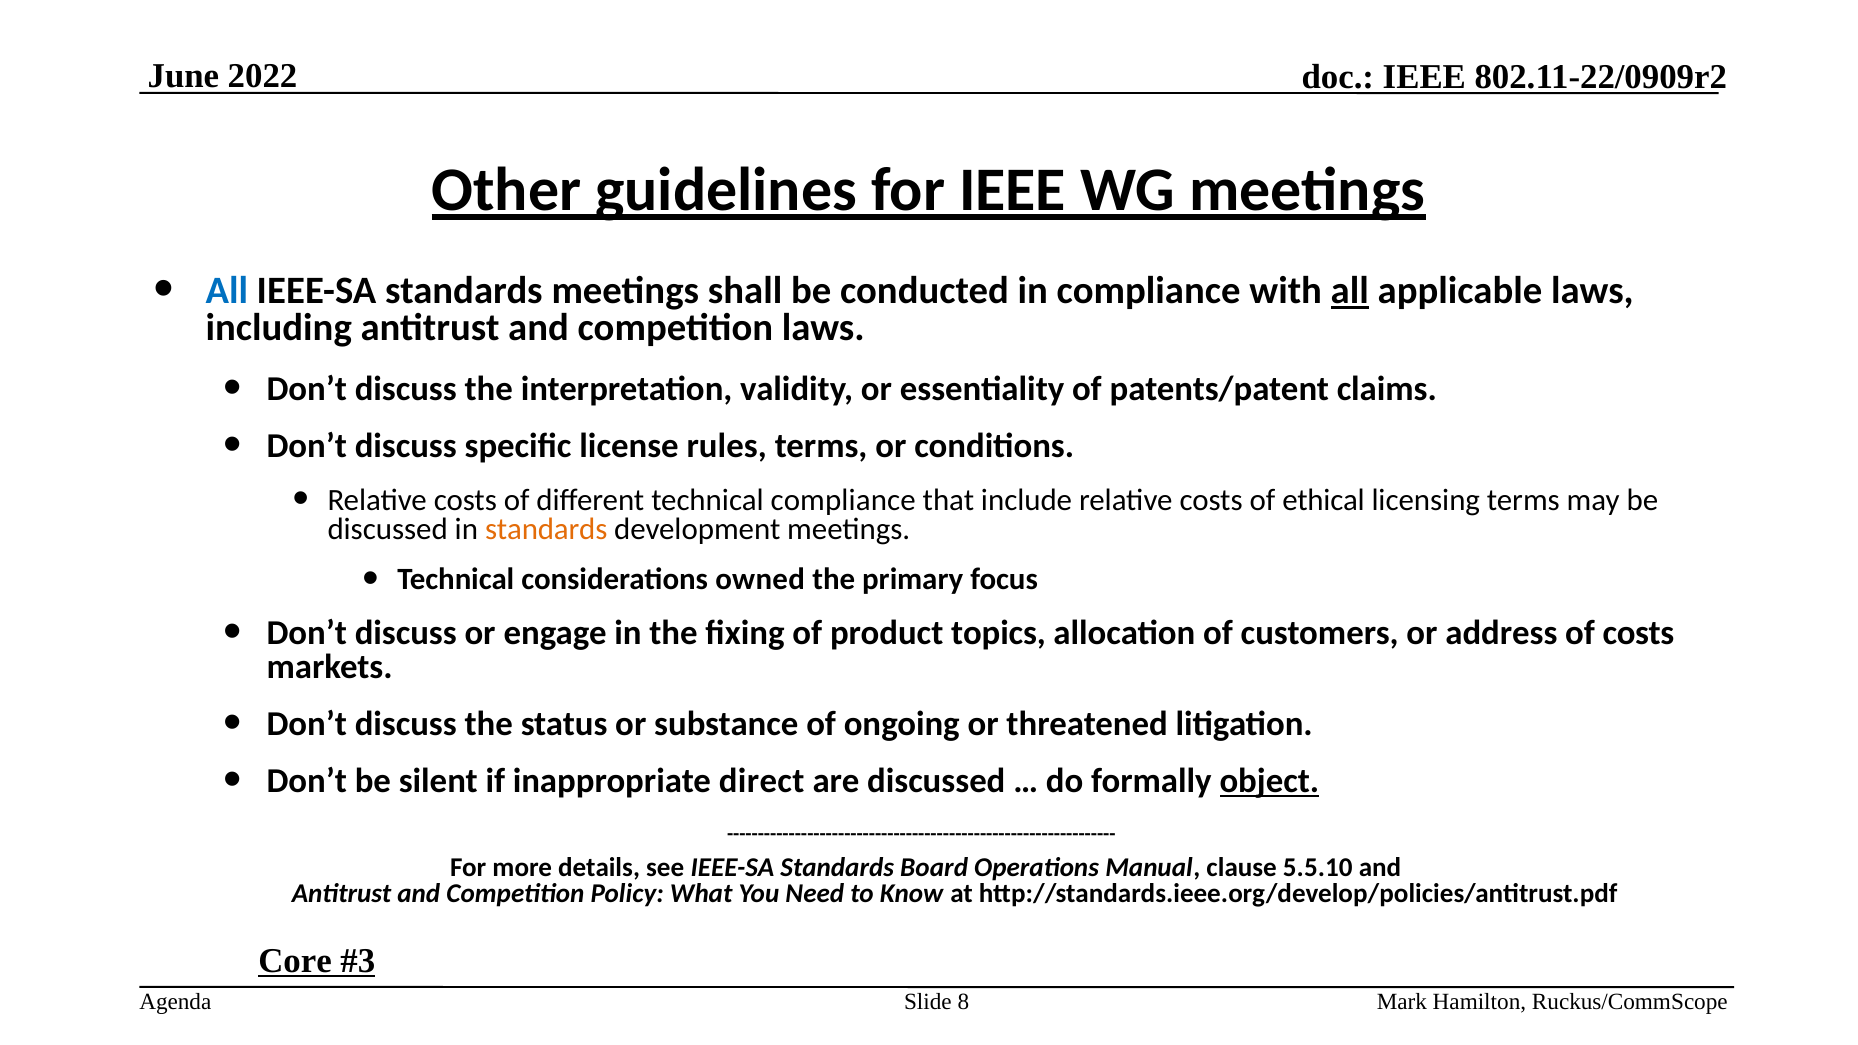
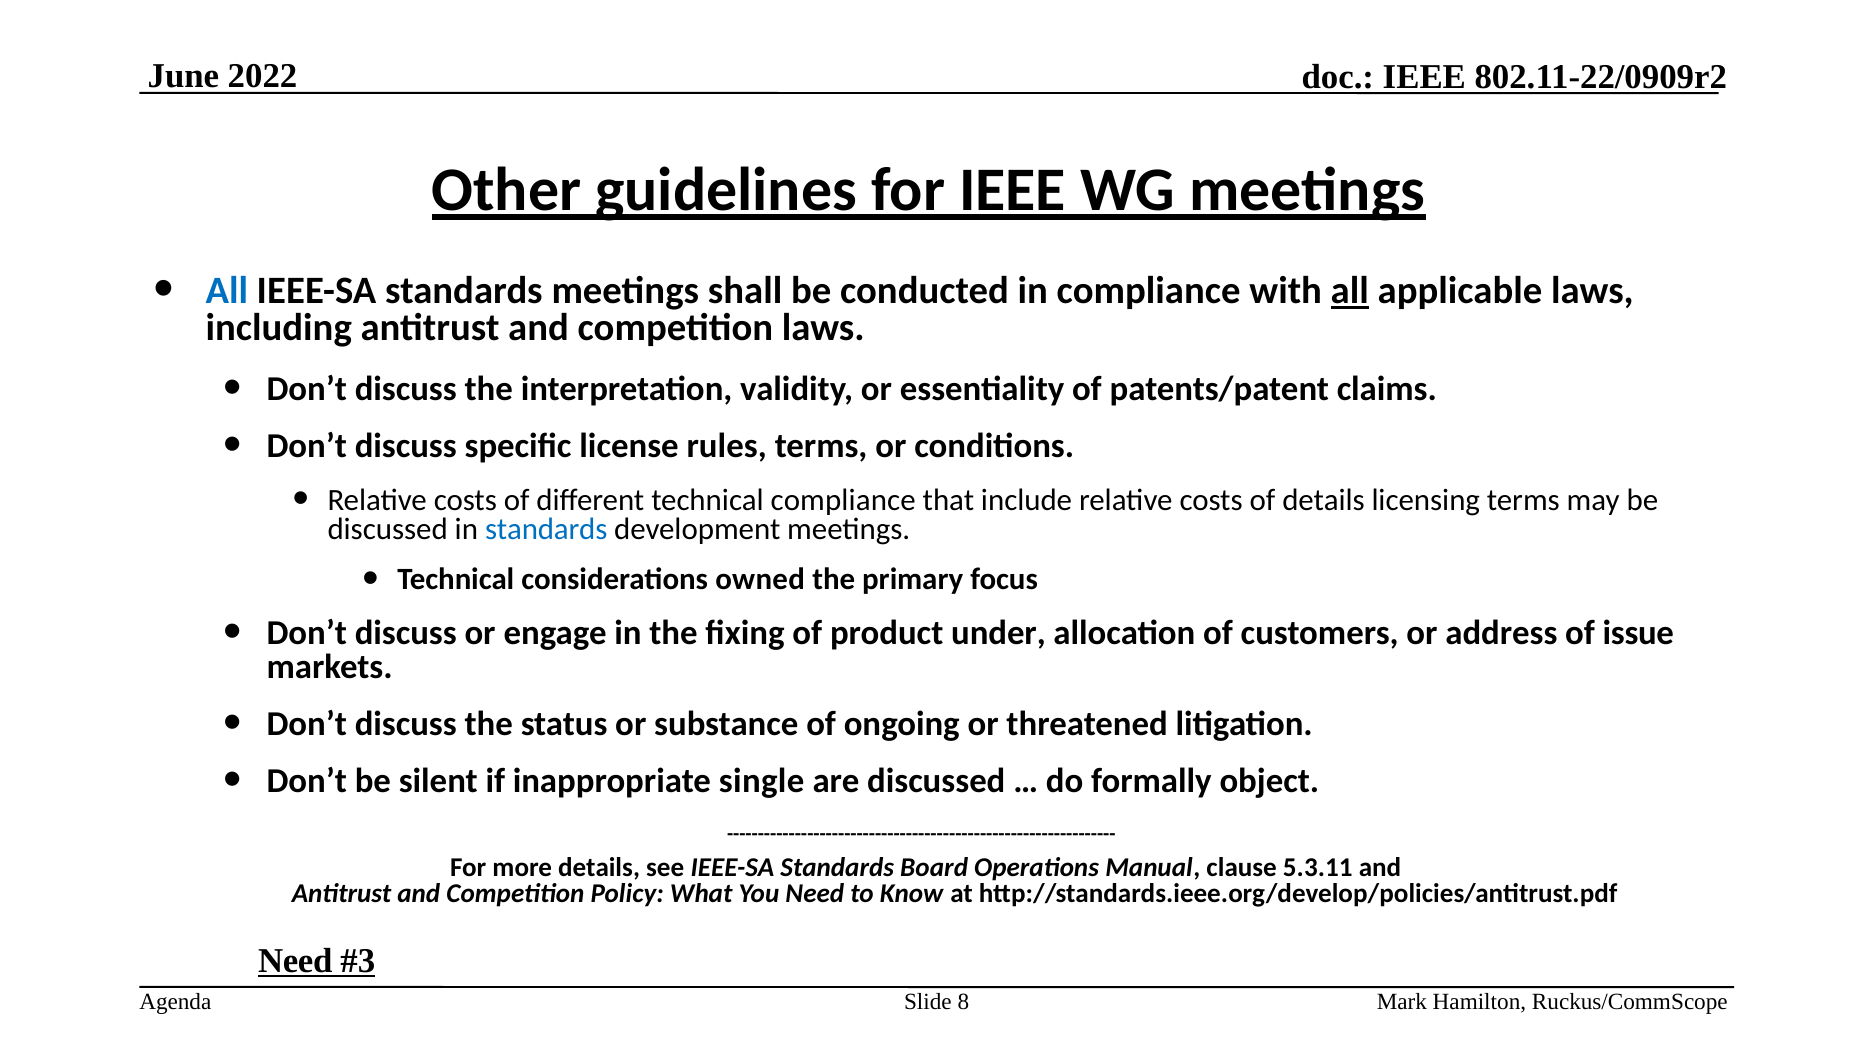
of ethical: ethical -> details (1323, 500)
standards colour: orange -> blue (546, 530)
topics: topics -> under (998, 633)
of costs: costs -> issue (1638, 633)
direct: direct -> single (762, 781)
object underline: present -> none (1269, 781)
5.5.10: 5.5.10 -> 5.3.11 (1318, 868)
Core: Core -> Need (295, 961)
